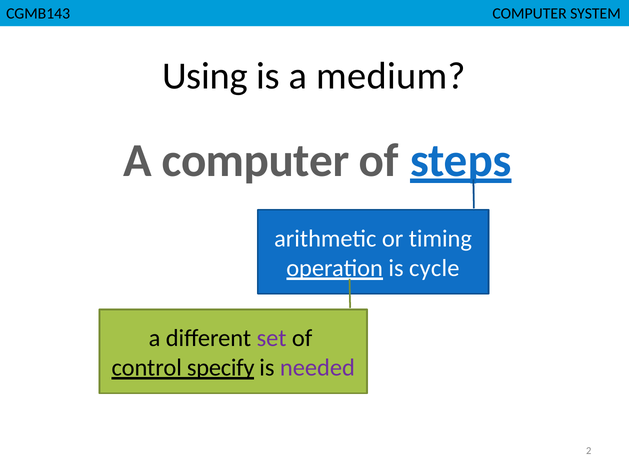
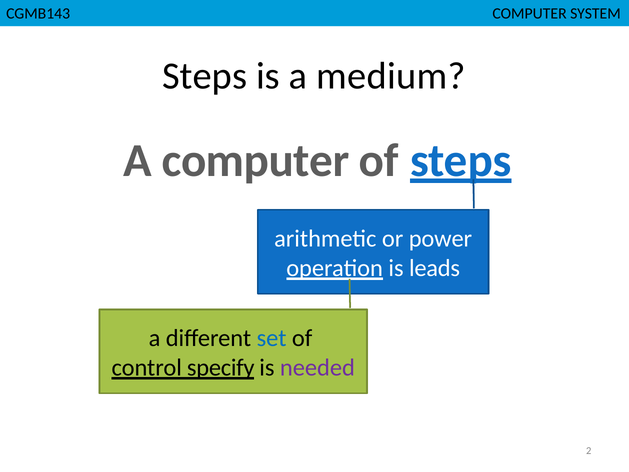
Using: Using -> Steps (205, 76)
timing: timing -> power (440, 239)
cycle: cycle -> leads (435, 268)
set colour: purple -> blue (272, 338)
